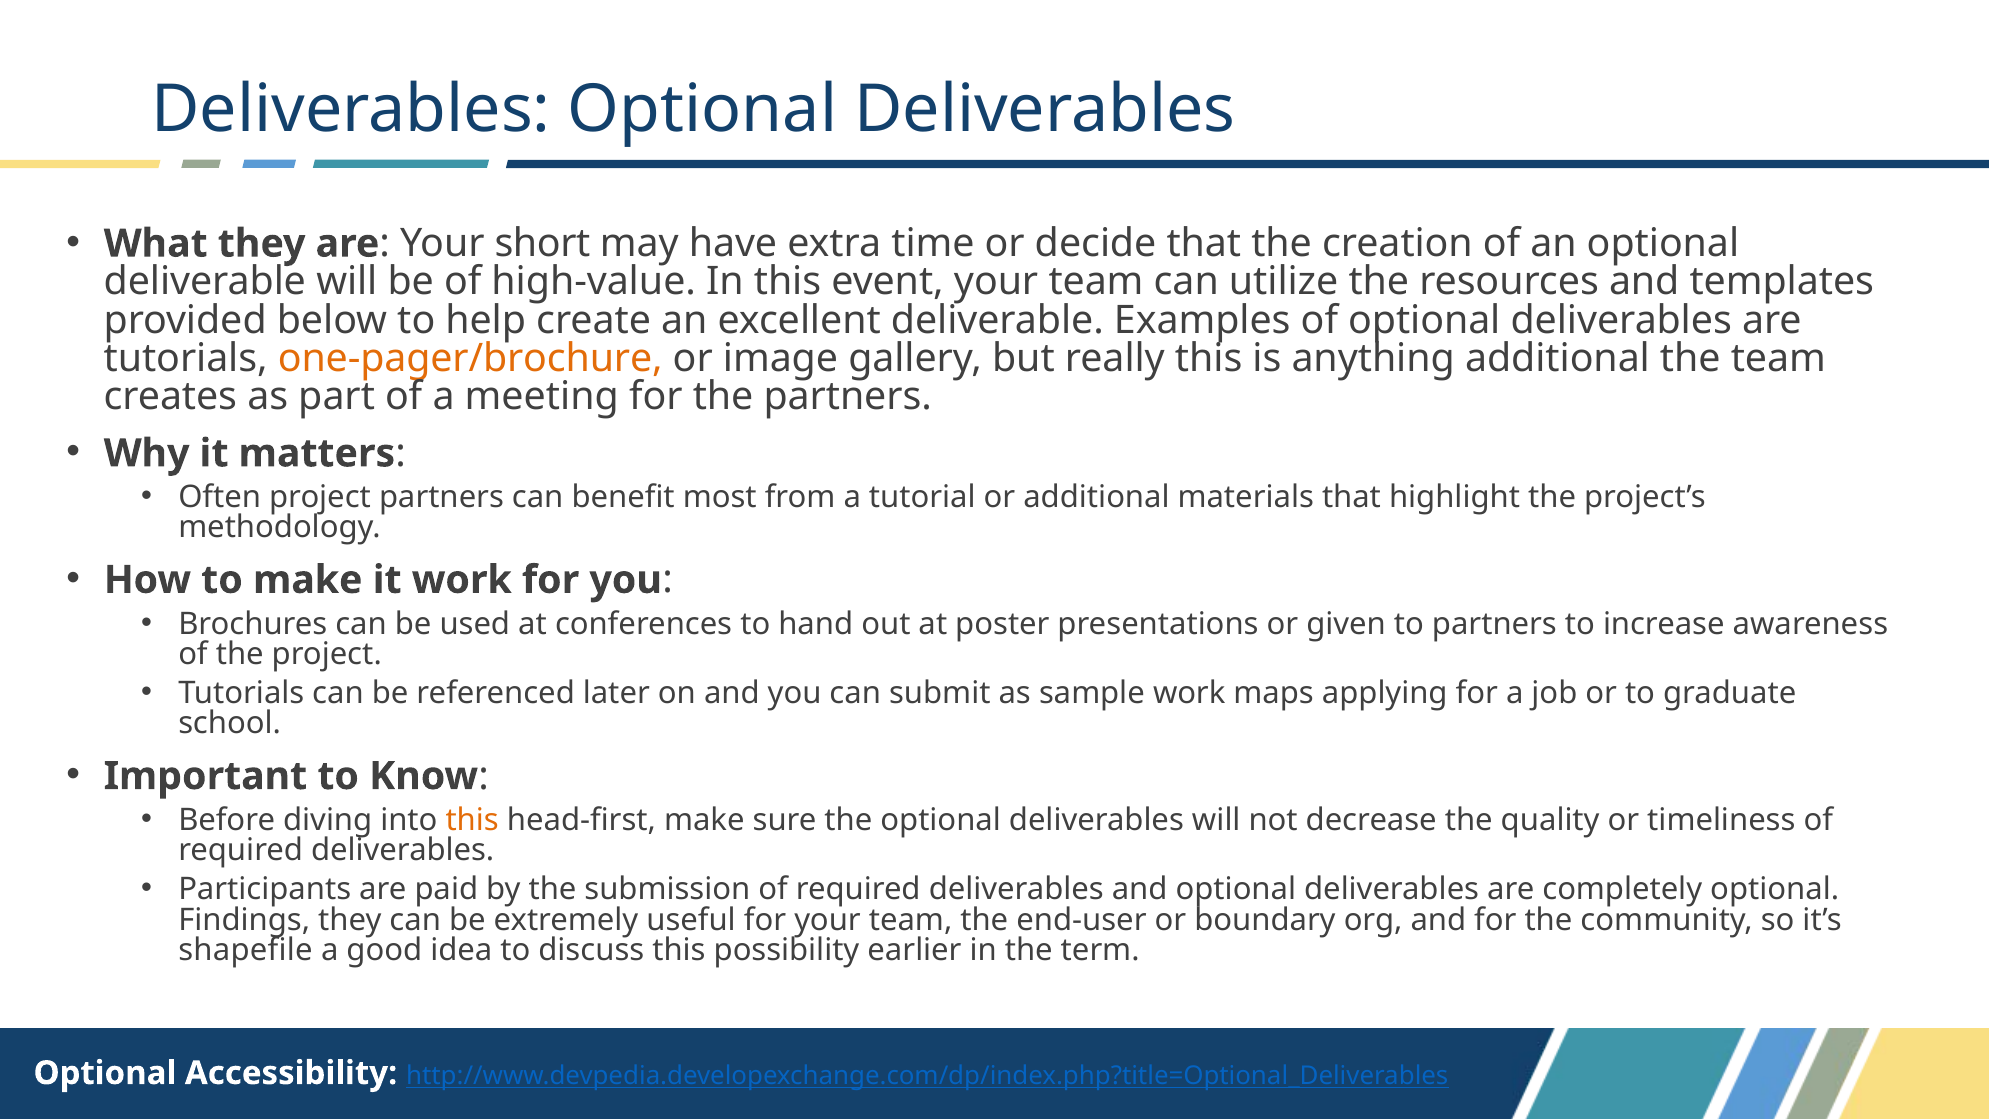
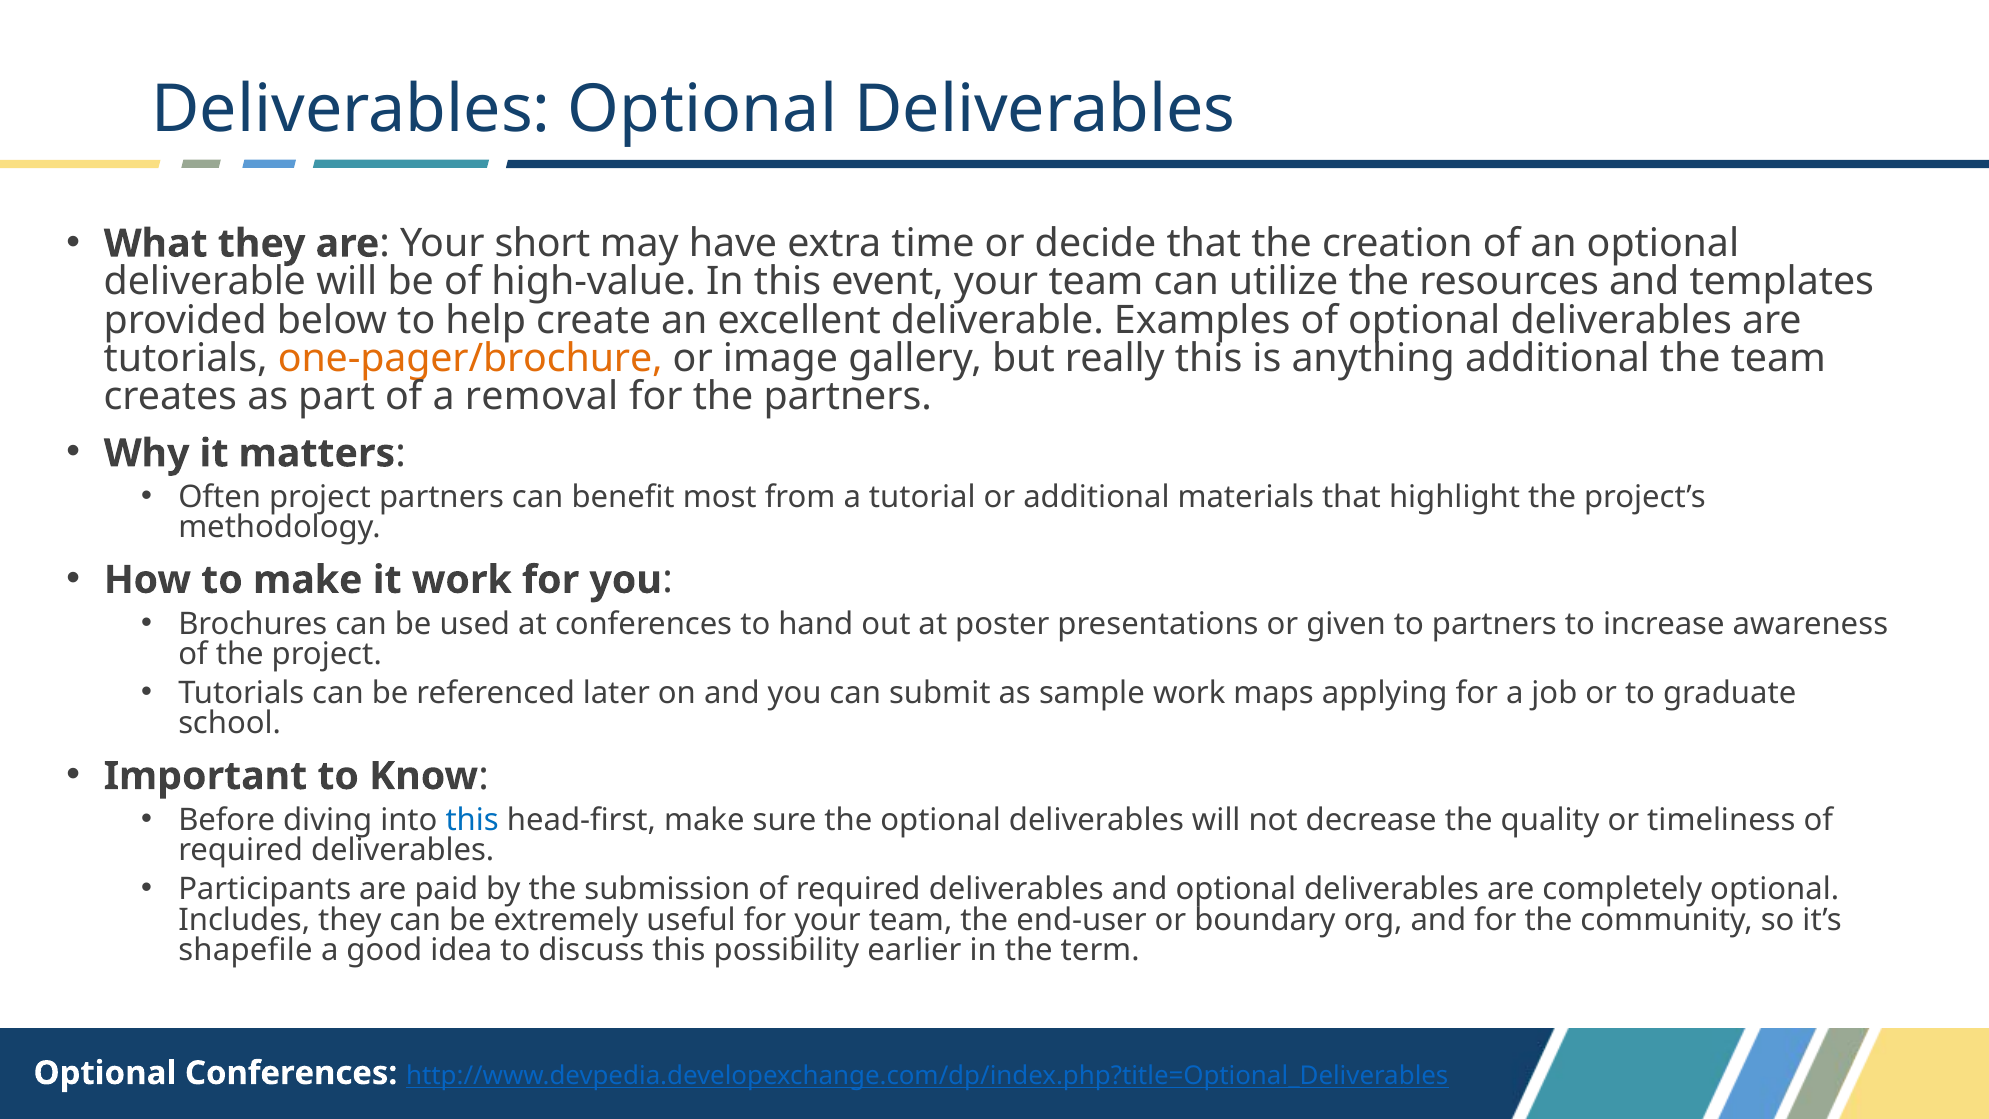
meeting: meeting -> removal (542, 397)
this colour: orange -> blue (472, 820)
Findings: Findings -> Includes (244, 920)
Optional Accessibility: Accessibility -> Conferences (291, 1073)
